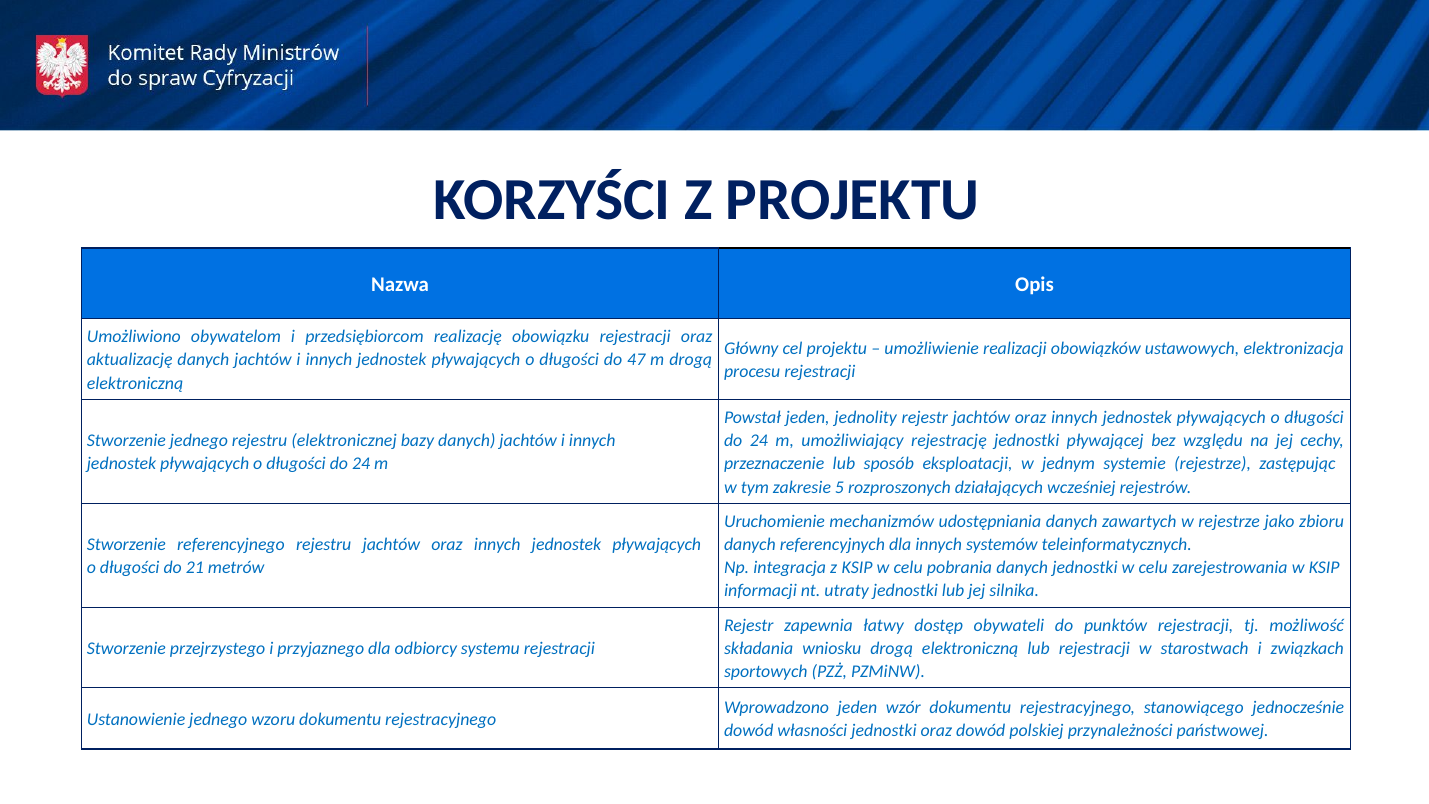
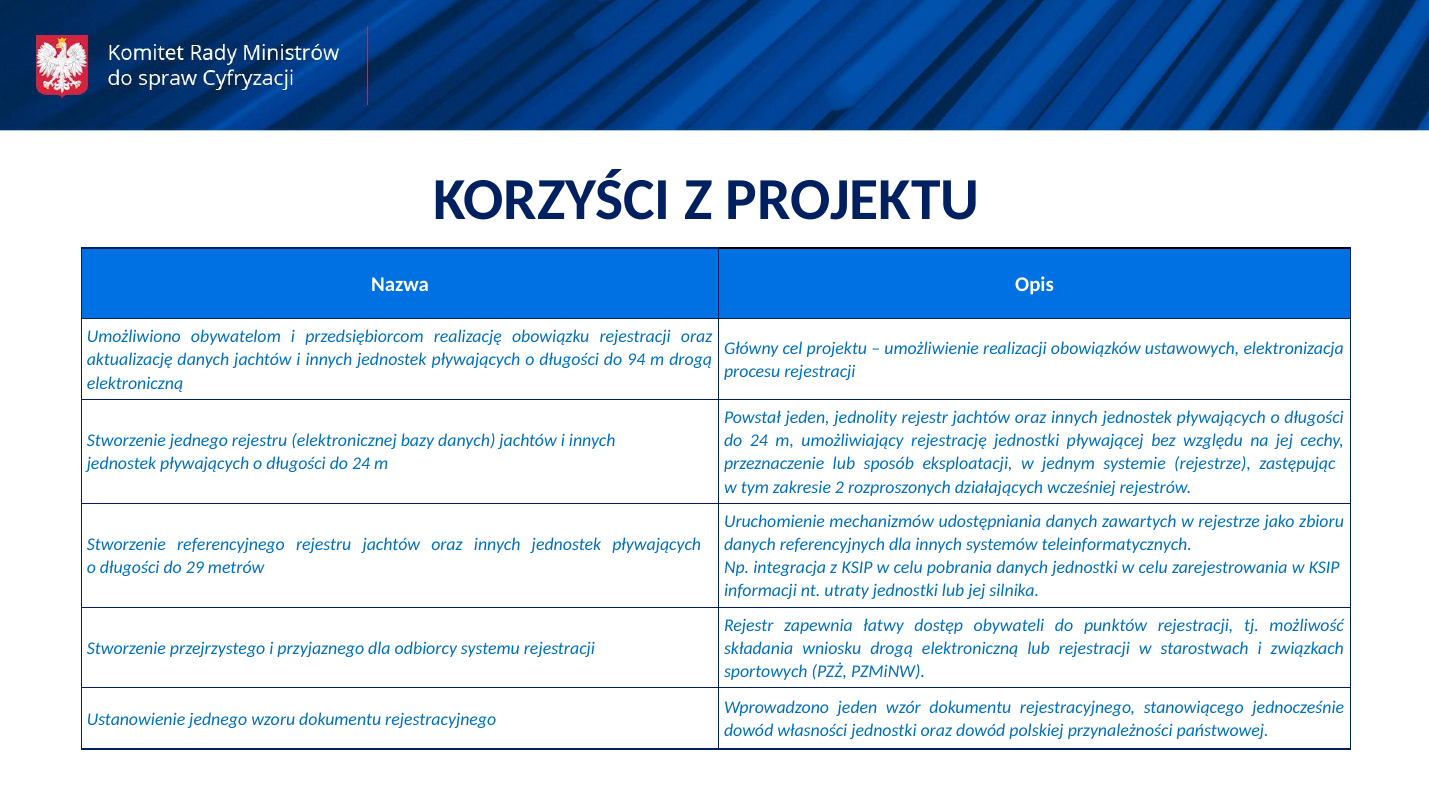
47: 47 -> 94 (636, 360)
5: 5 -> 2 (840, 487)
21: 21 -> 29 (195, 568)
